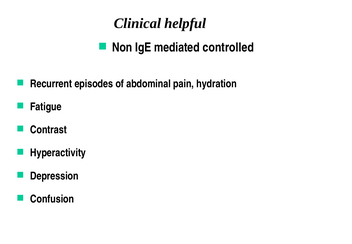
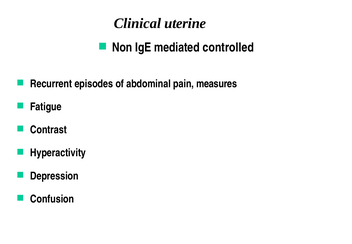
helpful: helpful -> uterine (185, 23)
hydration: hydration -> measures (217, 84)
